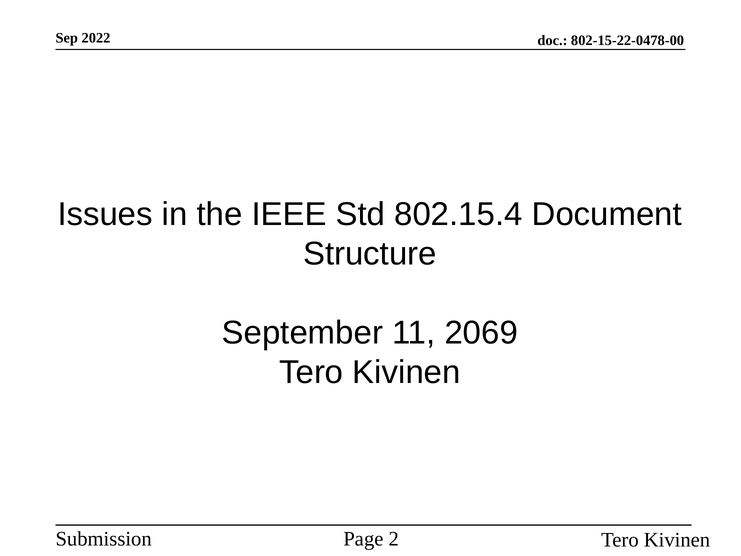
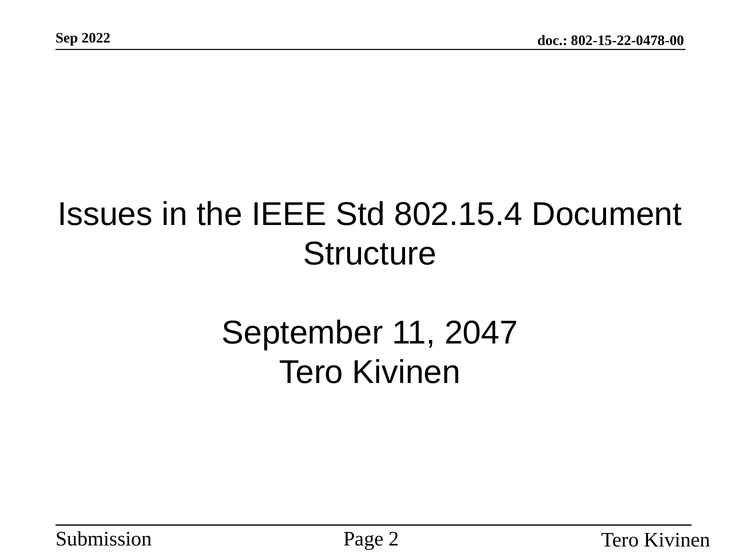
2069: 2069 -> 2047 (481, 333)
